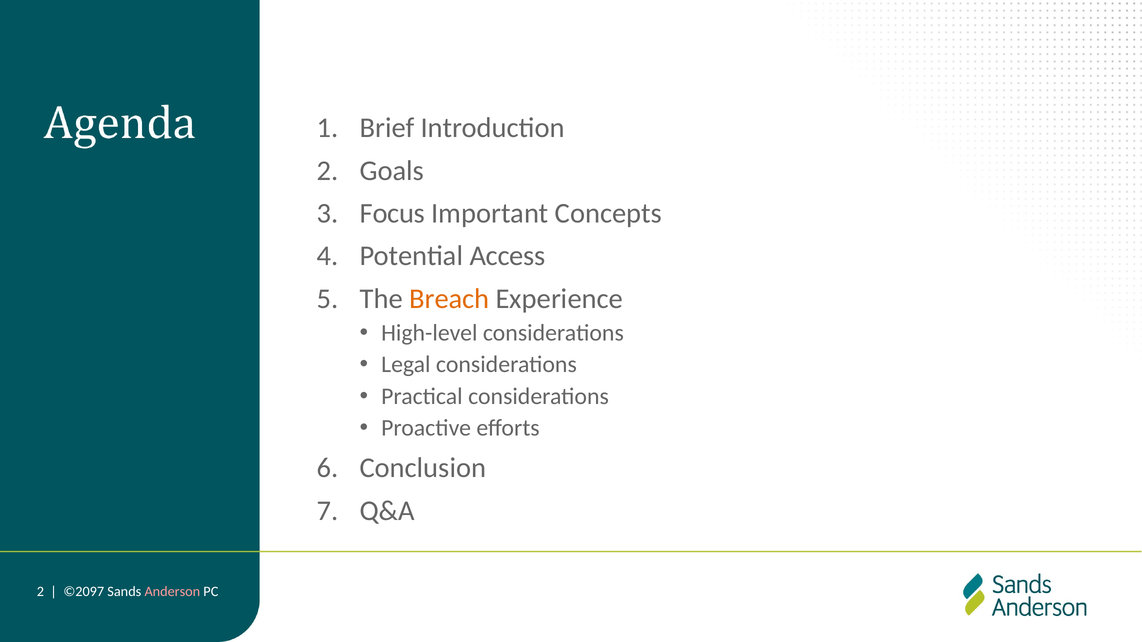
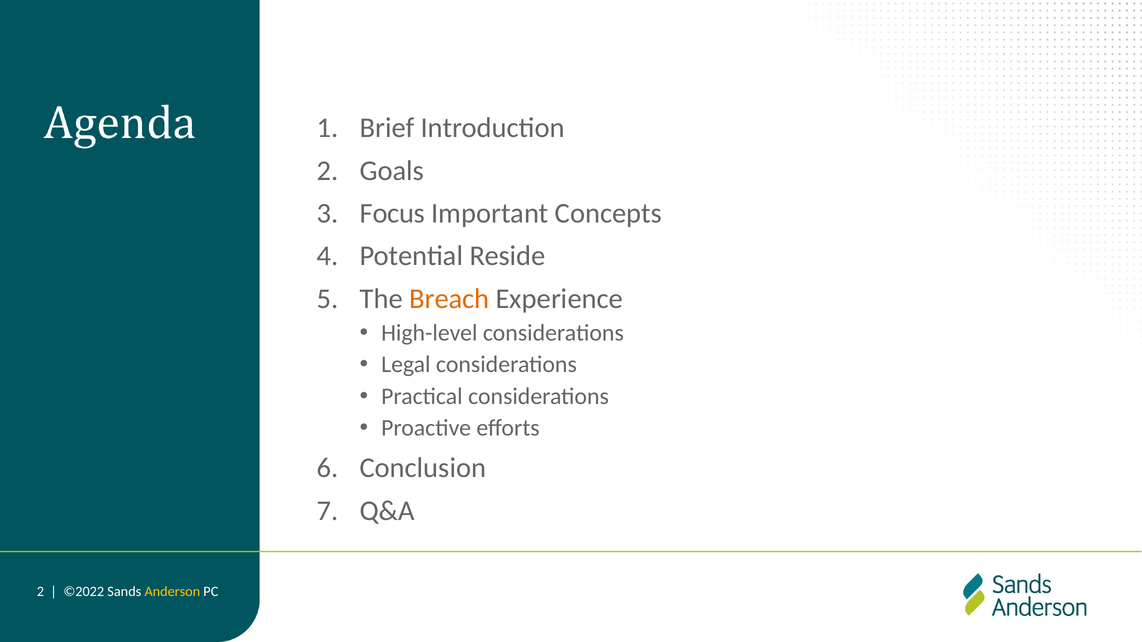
Access: Access -> Reside (507, 256)
©2097: ©2097 -> ©2022 (84, 592)
Anderson colour: pink -> yellow (172, 592)
